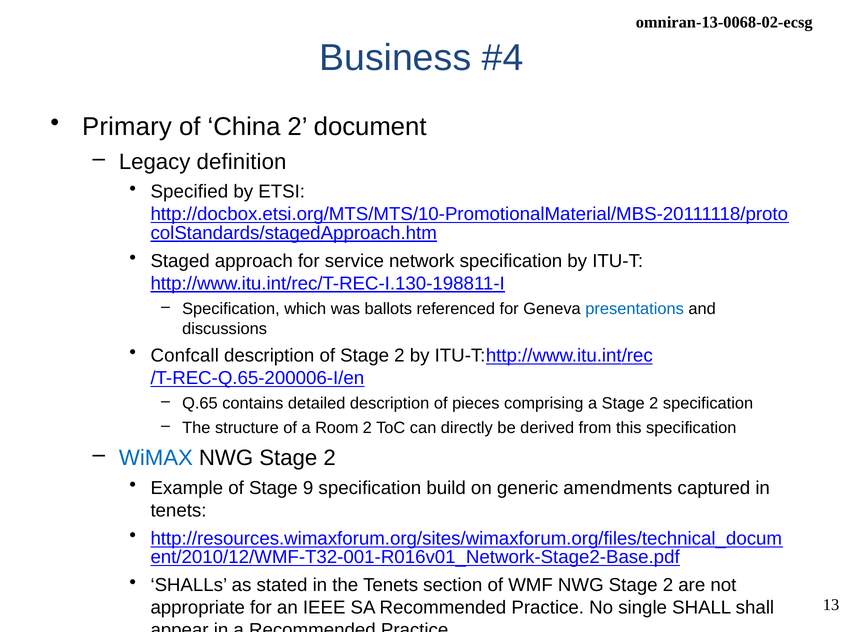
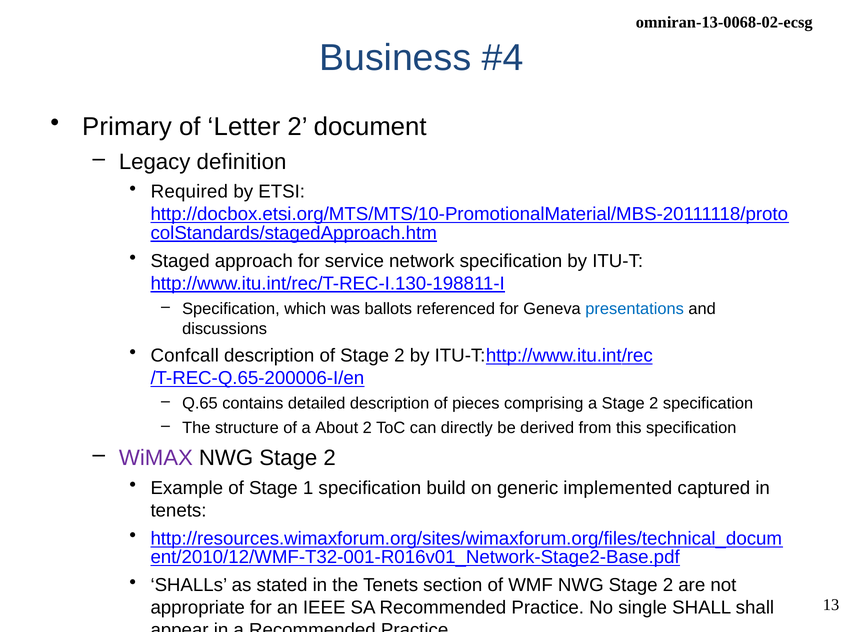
China: China -> Letter (244, 127)
Specified: Specified -> Required (189, 192)
Room: Room -> About (337, 428)
WiMAX colour: blue -> purple (156, 458)
9: 9 -> 1 (308, 488)
amendments: amendments -> implemented (618, 488)
